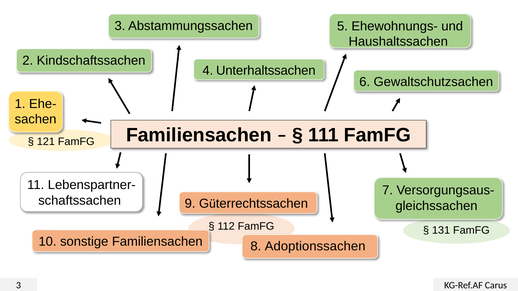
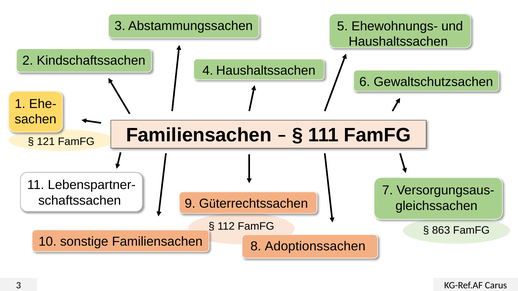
4 Unterhaltssachen: Unterhaltssachen -> Haushaltssachen (266, 71)
131: 131 -> 863 (441, 231)
